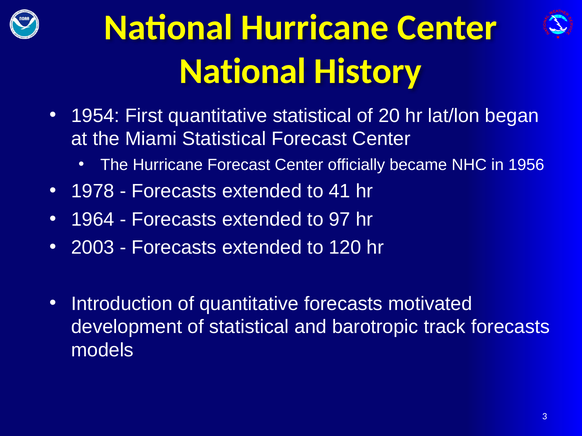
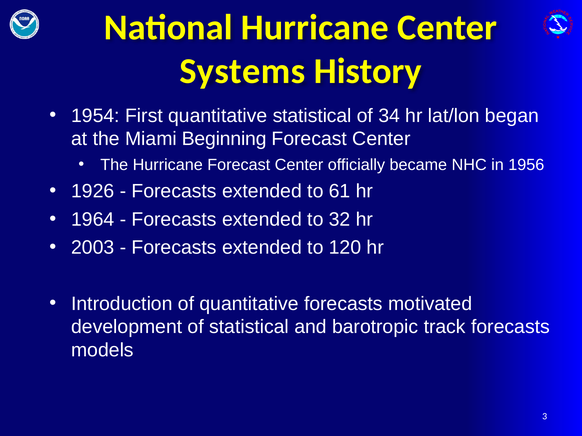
National: National -> Systems (242, 71)
20: 20 -> 34 (389, 116)
Miami Statistical: Statistical -> Beginning (224, 139)
1978: 1978 -> 1926 (93, 191)
41: 41 -> 61 (340, 191)
97: 97 -> 32 (340, 220)
